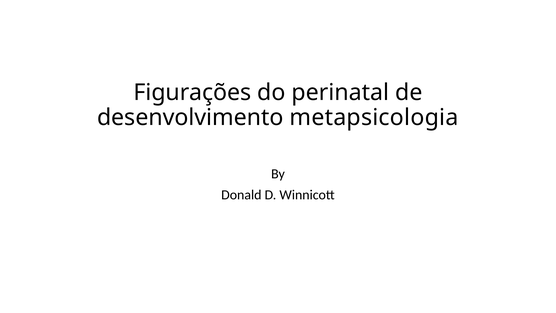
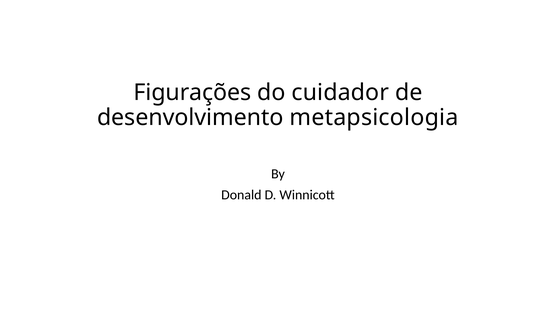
perinatal: perinatal -> cuidador (340, 93)
